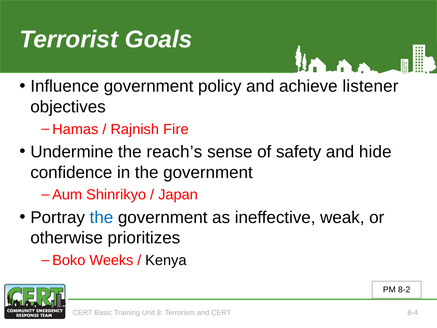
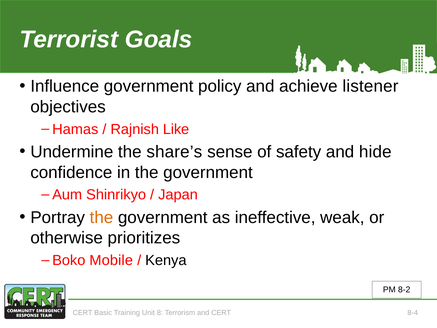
Fire: Fire -> Like (176, 129)
reach’s: reach’s -> share’s (174, 152)
the colour: blue -> orange (101, 217)
Weeks: Weeks -> Mobile (111, 260)
